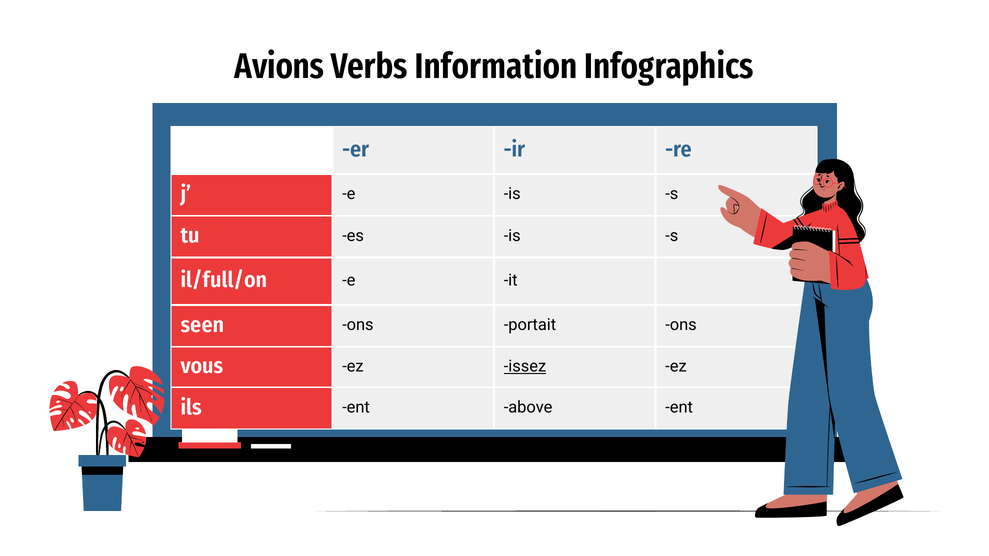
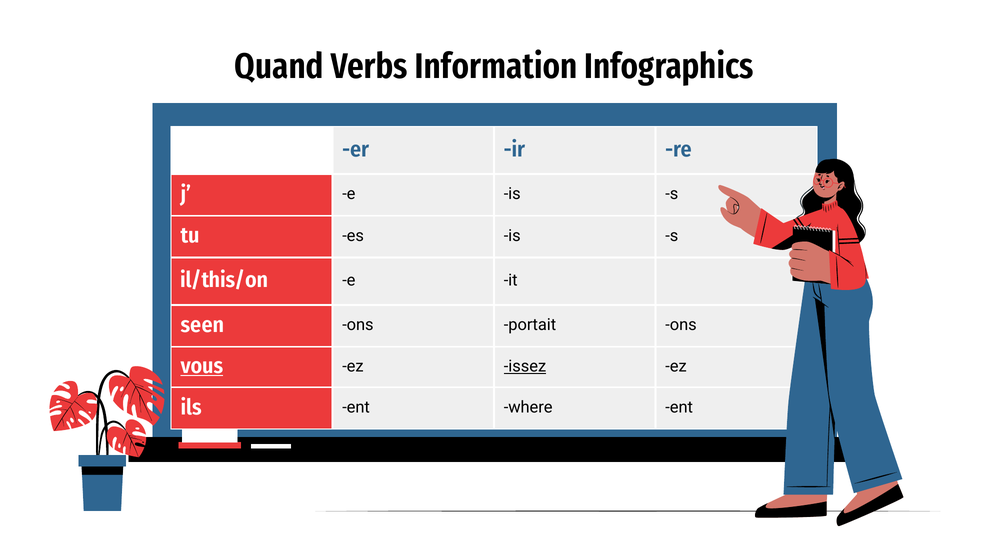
Avions: Avions -> Quand (279, 66)
il/full/on: il/full/on -> il/this/on (224, 280)
vous underline: none -> present (202, 366)
above: above -> where (528, 408)
